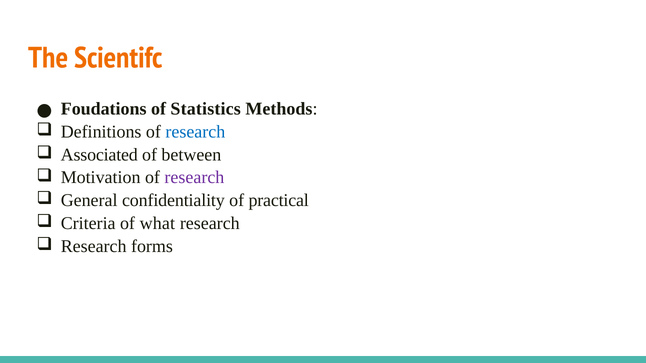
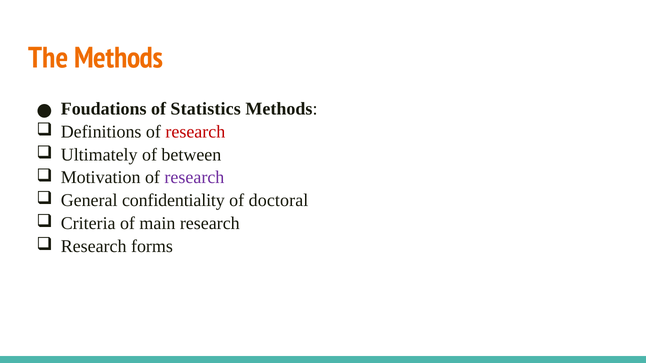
The Scientifc: Scientifc -> Methods (119, 58)
research colour: blue -> red (195, 132)
Associated: Associated -> Ultimately (99, 155)
practical: practical -> doctoral (279, 201)
what: what -> main (157, 223)
